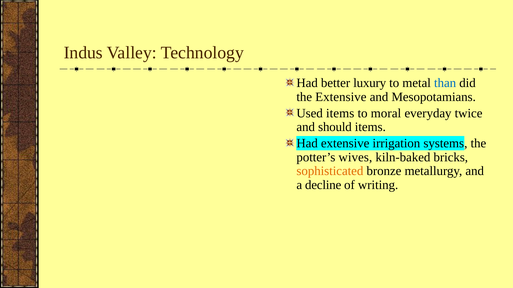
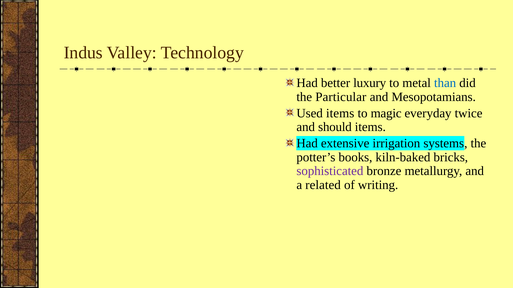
the Extensive: Extensive -> Particular (341, 97)
moral: moral -> magic (386, 113)
wives: wives -> books (355, 157)
sophisticated colour: orange -> purple (330, 171)
decline: decline -> related (323, 185)
